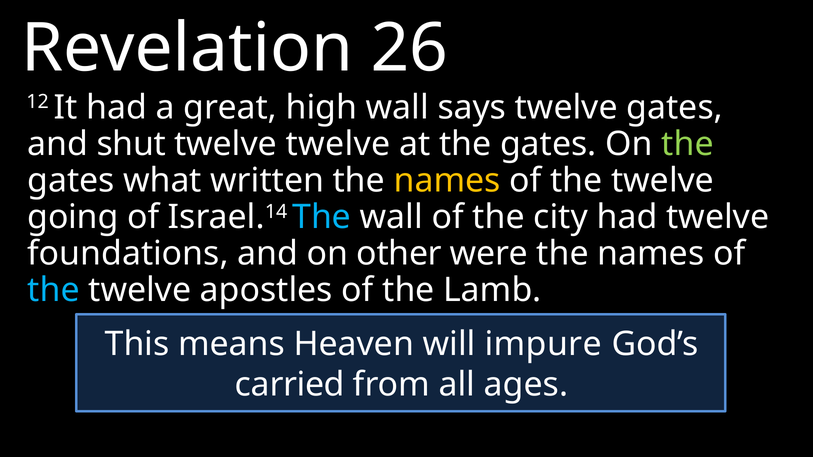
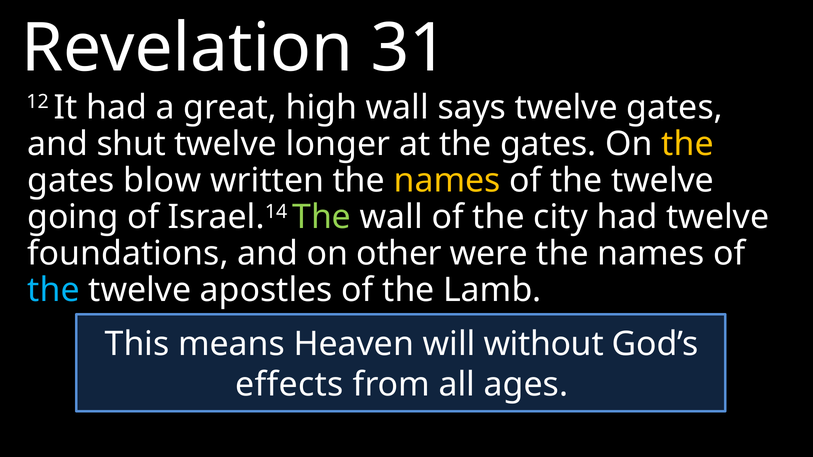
26: 26 -> 31 (409, 48)
twelve twelve: twelve -> longer (338, 144)
the colour: light green -> yellow (688, 144)
what: what -> blow (162, 181)
The colour: light blue -> light green (322, 217)
impure: impure -> without (544, 344)
carried: carried -> effects (290, 385)
